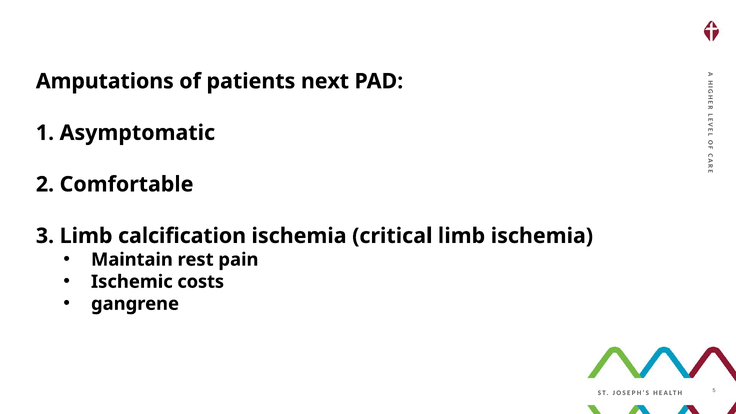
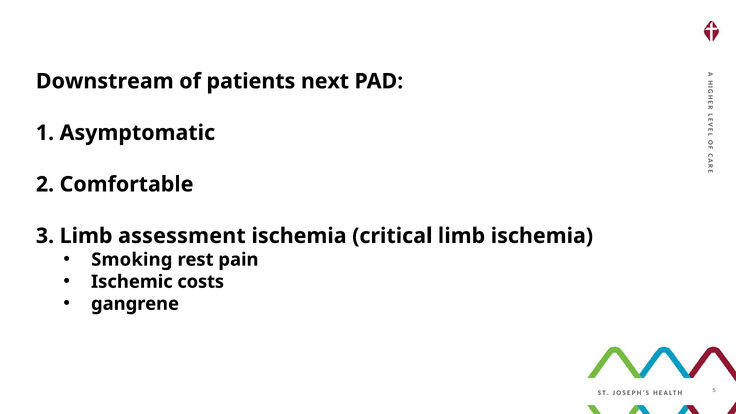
Amputations: Amputations -> Downstream (105, 81)
calcification: calcification -> assessment (182, 236)
Maintain: Maintain -> Smoking (132, 260)
